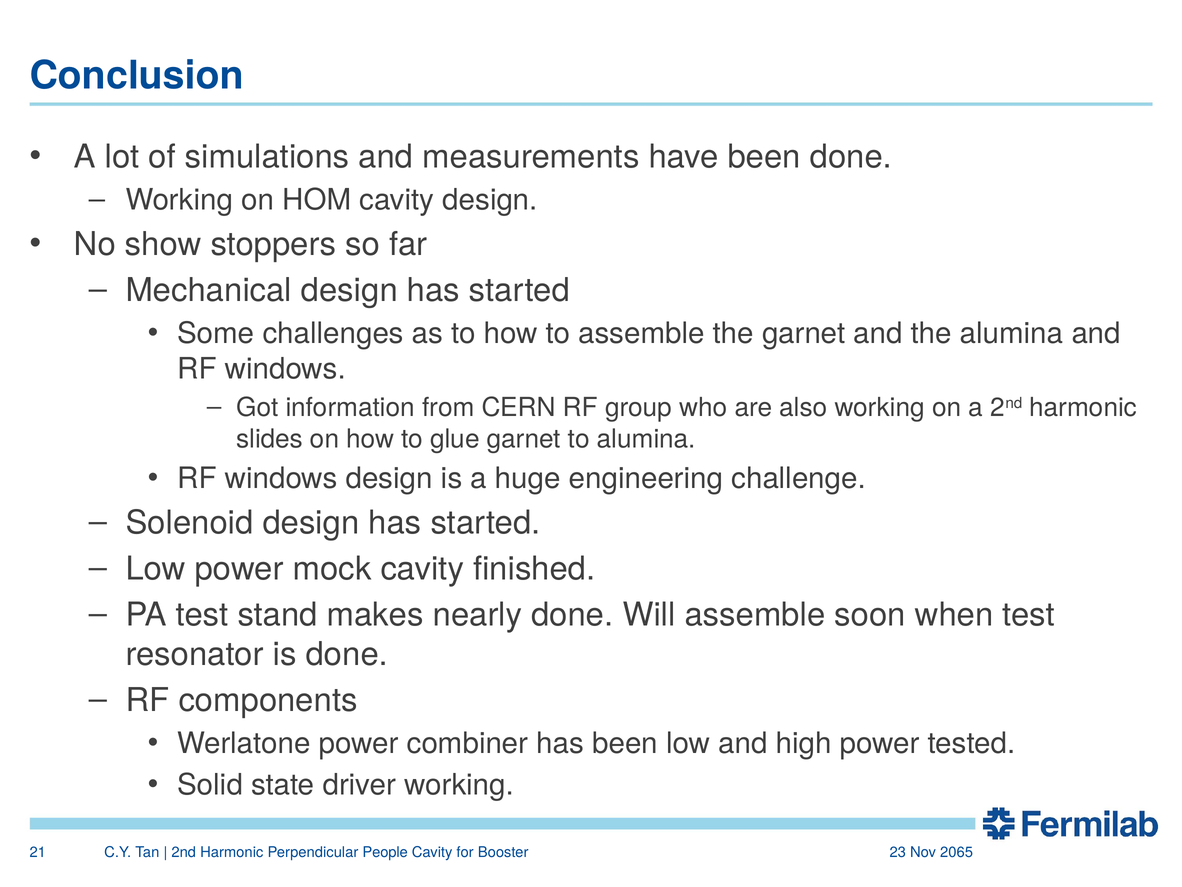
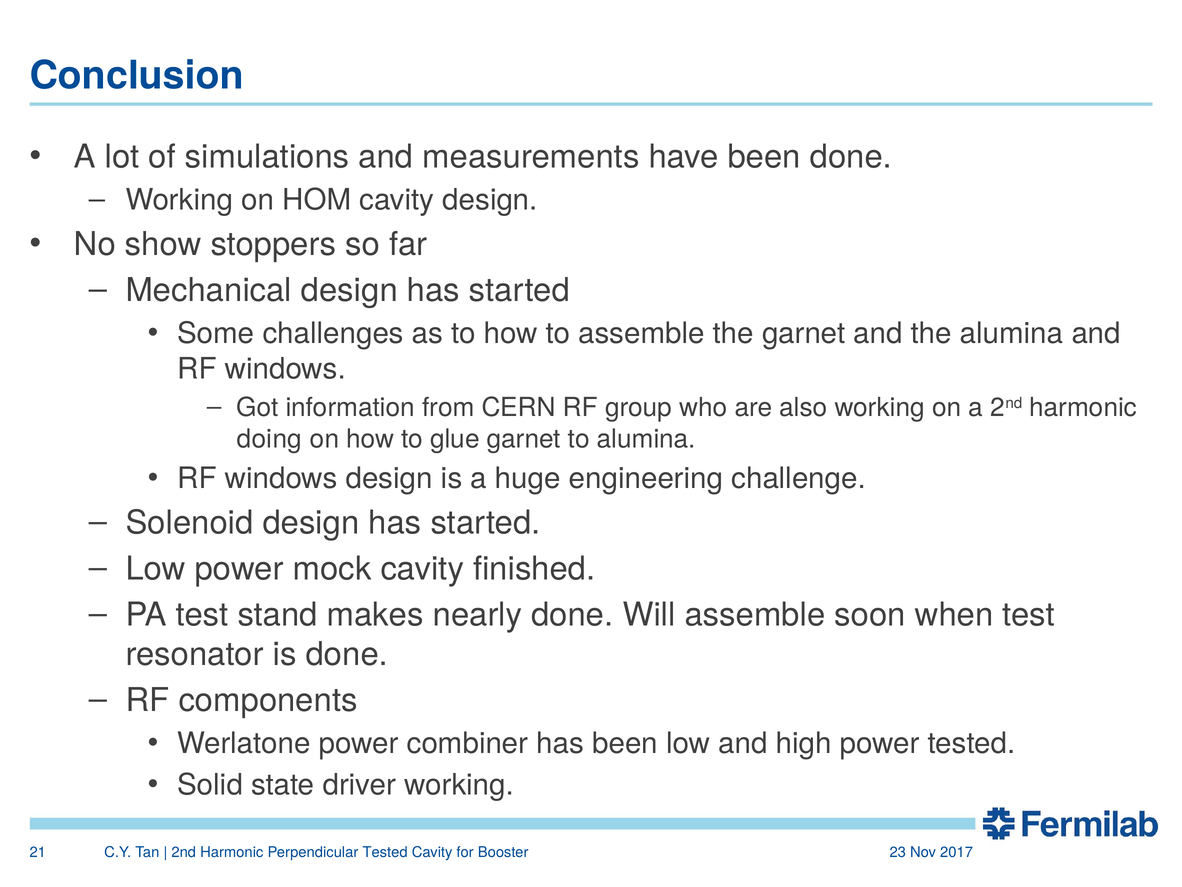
slides: slides -> doing (269, 439)
Perpendicular People: People -> Tested (385, 852)
2065: 2065 -> 2017 (957, 852)
